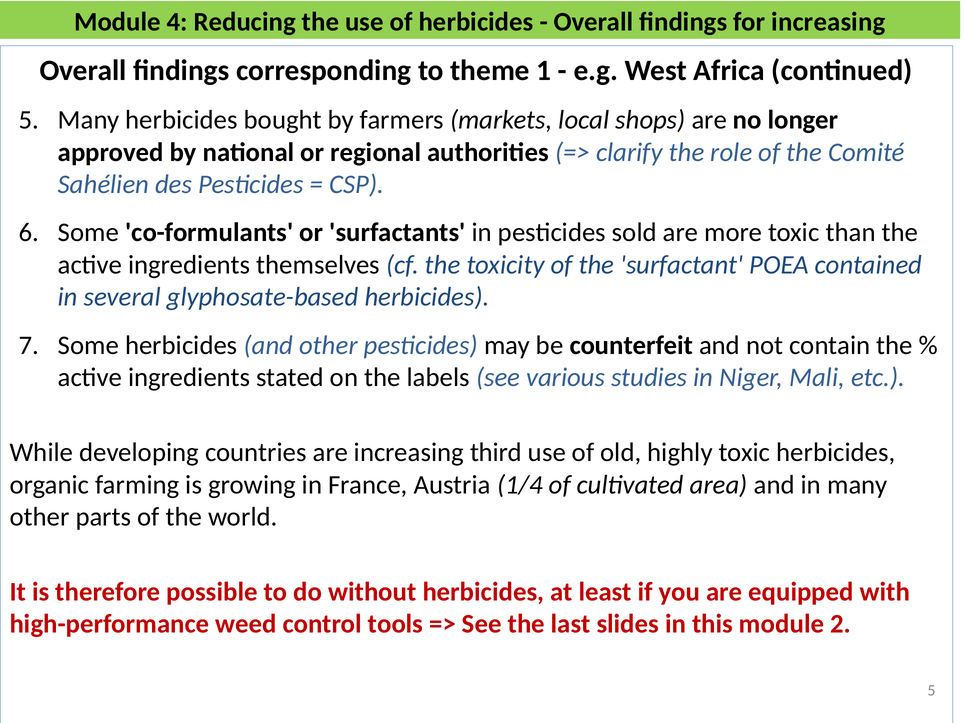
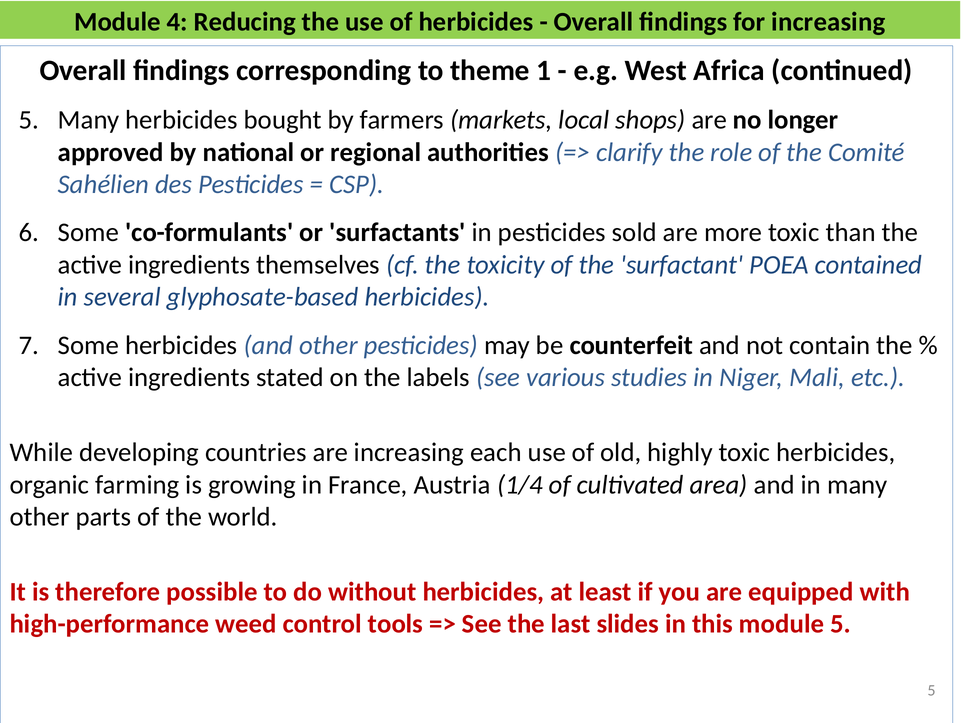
third: third -> each (496, 453)
module 2: 2 -> 5 (840, 624)
